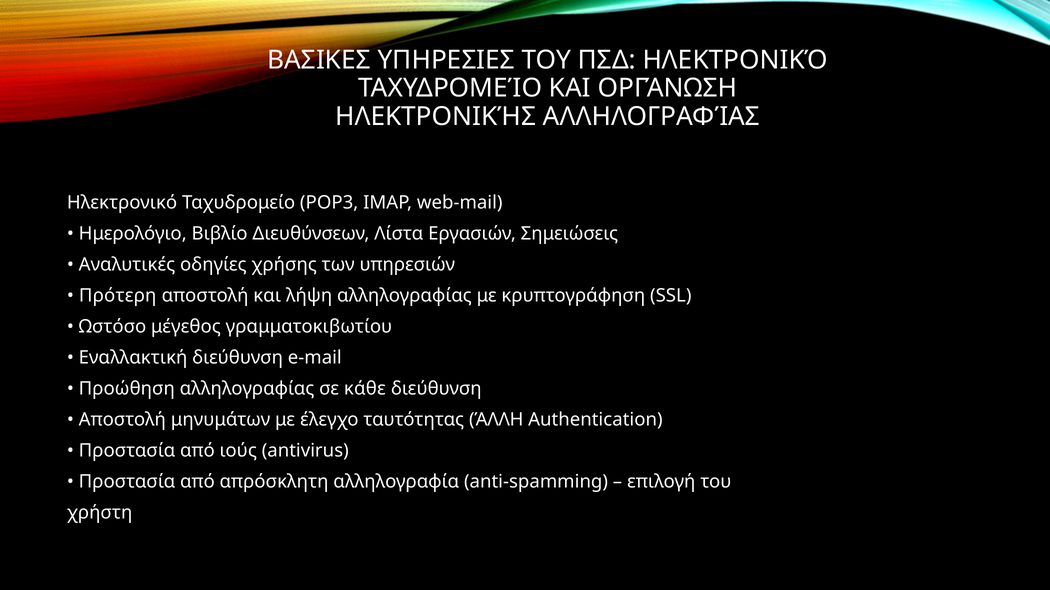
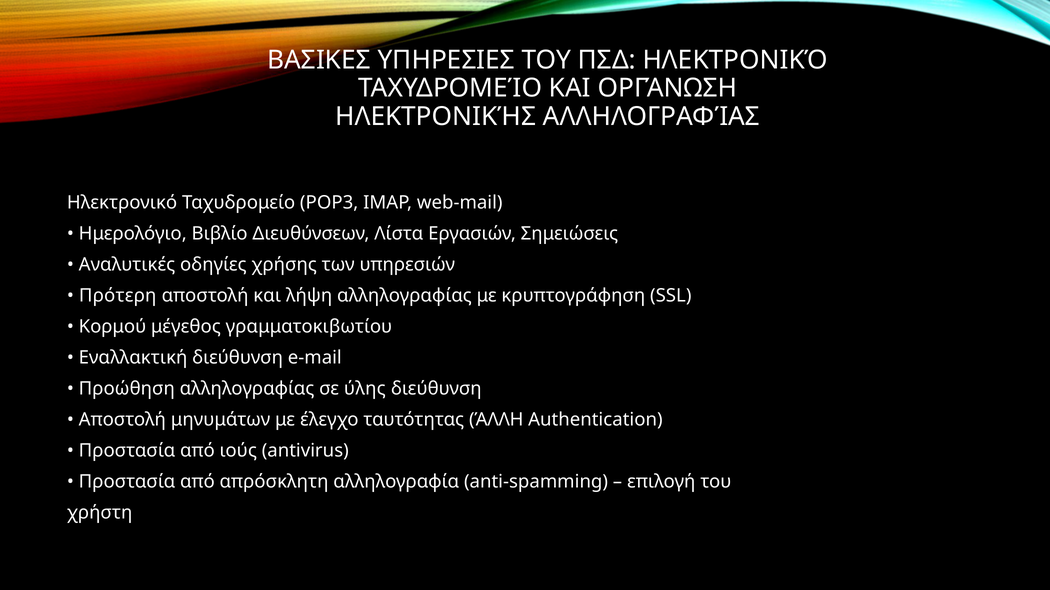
Ωστόσο: Ωστόσο -> Κορμού (113, 327)
κάθε: κάθε -> ύλης (365, 389)
